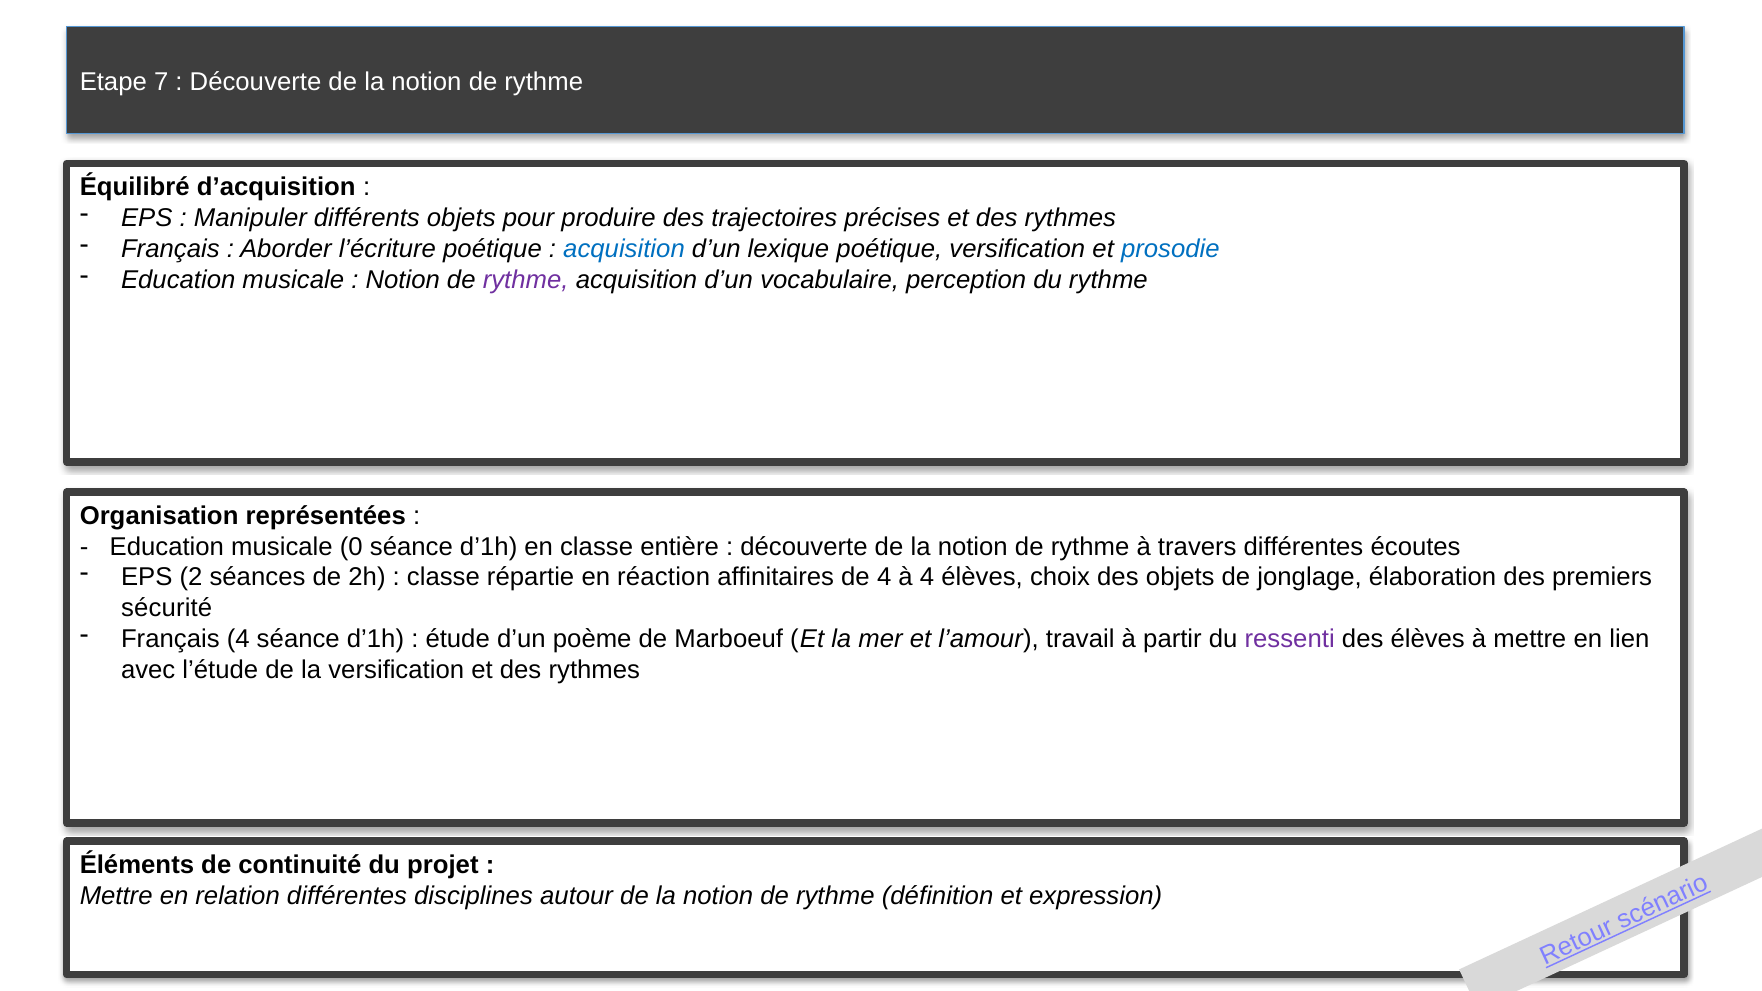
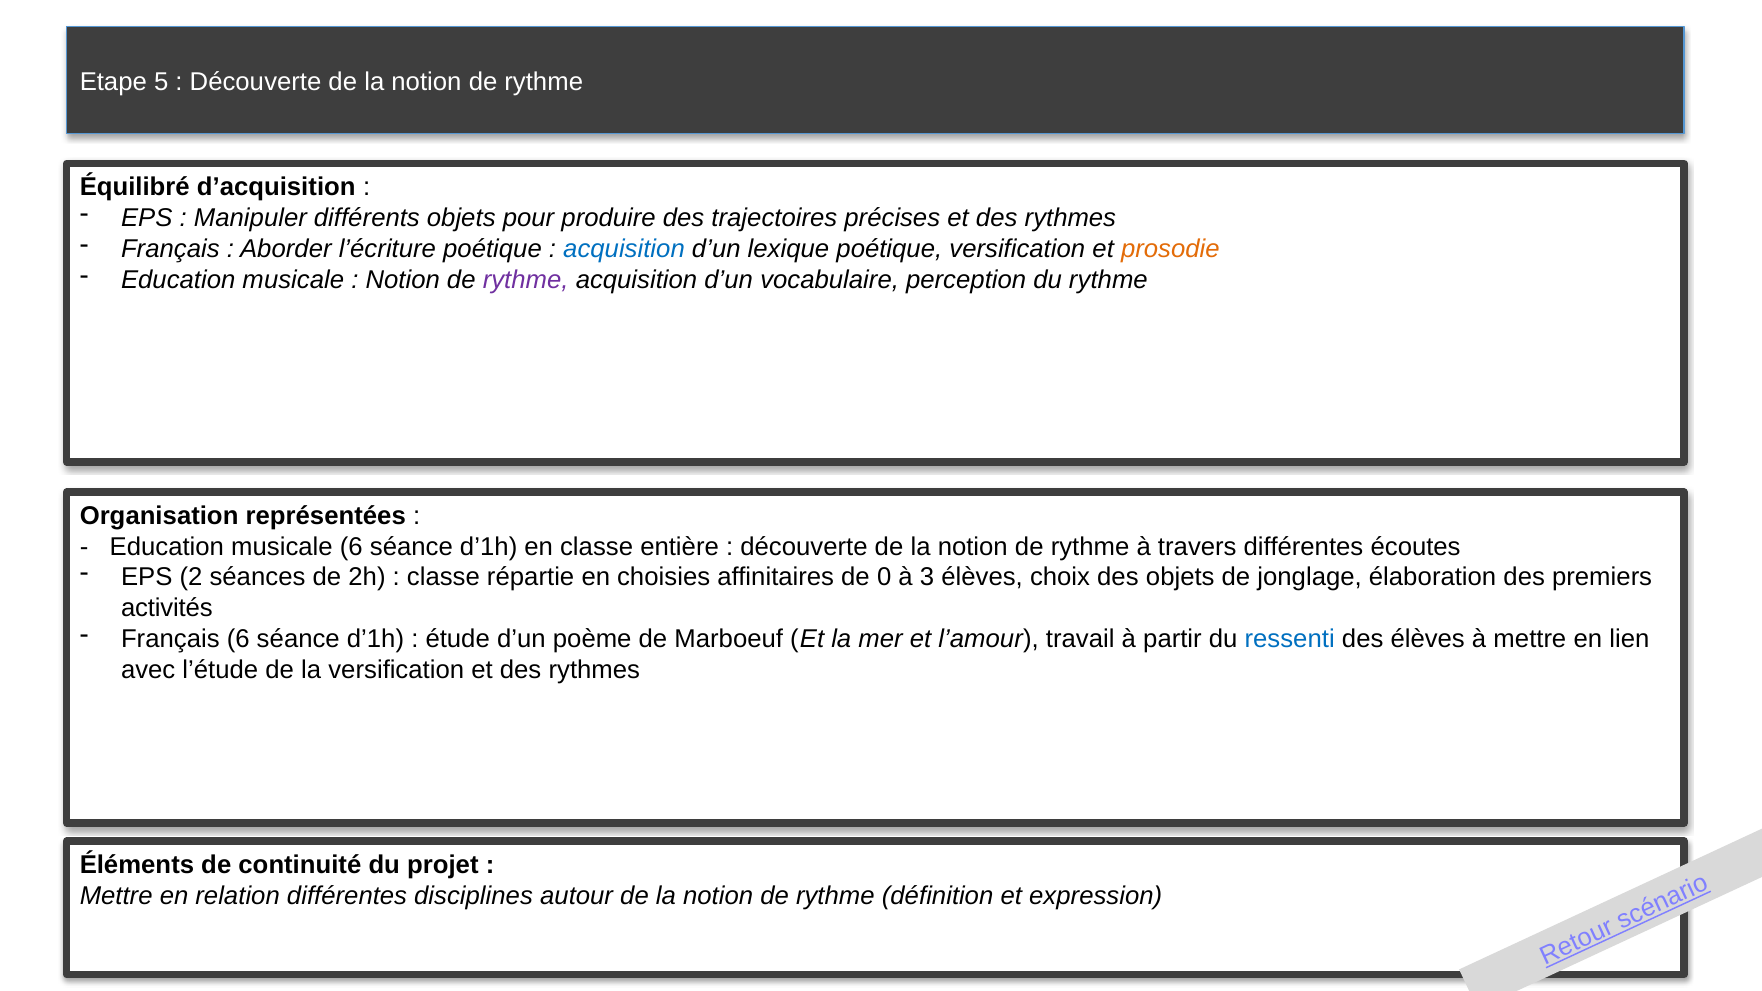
7: 7 -> 5 (161, 82)
prosodie colour: blue -> orange (1170, 249)
musicale 0: 0 -> 6 (351, 547)
réaction: réaction -> choisies (664, 578)
de 4: 4 -> 0 (884, 578)
à 4: 4 -> 3 (927, 578)
sécurité: sécurité -> activités (167, 608)
Français 4: 4 -> 6 (238, 639)
ressenti colour: purple -> blue (1290, 639)
